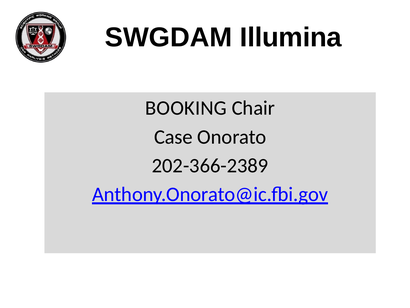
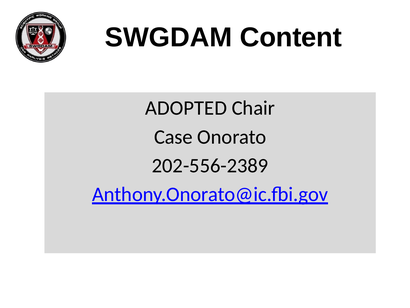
Illumina: Illumina -> Content (291, 37)
BOOKING: BOOKING -> ADOPTED (186, 108)
202-366-2389: 202-366-2389 -> 202-556-2389 (210, 165)
